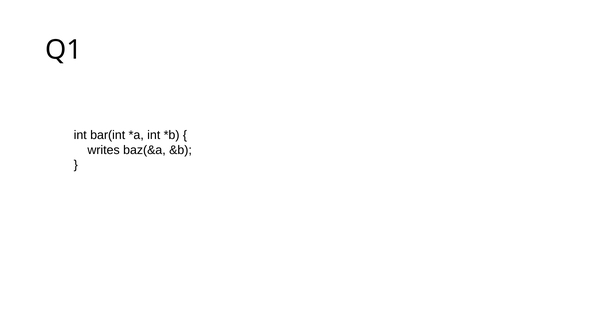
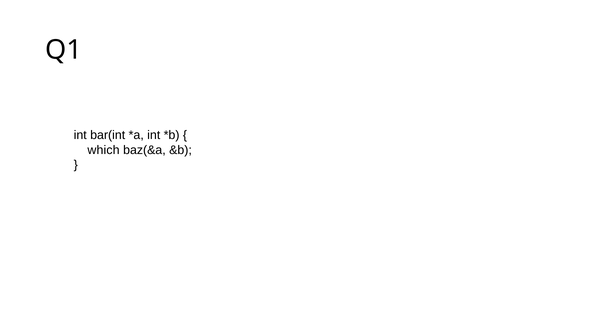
writes: writes -> which (104, 150)
